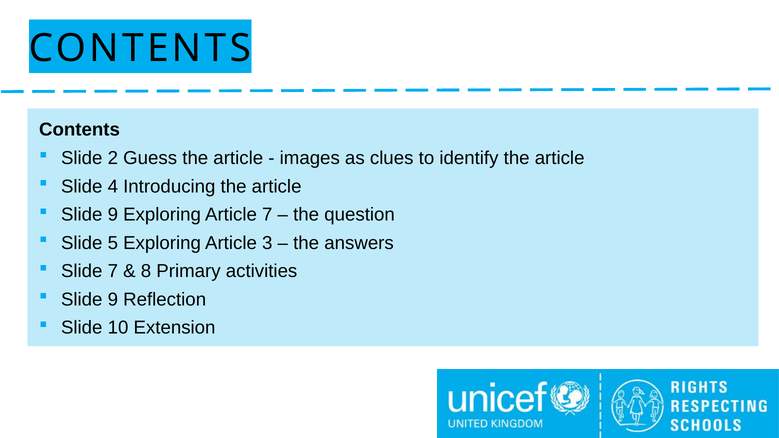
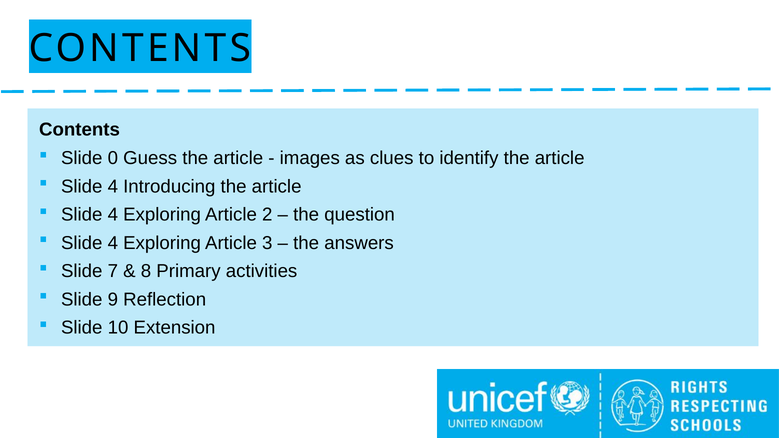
2: 2 -> 0 (113, 158)
9: 9 -> 4 (113, 215)
Article 7: 7 -> 2 (267, 215)
5: 5 -> 4 (113, 243)
